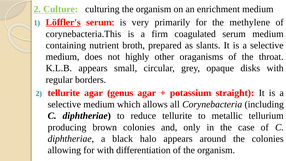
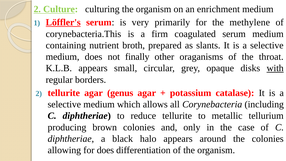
highly: highly -> finally (137, 57)
with underline: none -> present (275, 68)
straight: straight -> catalase (235, 93)
for with: with -> does (105, 150)
